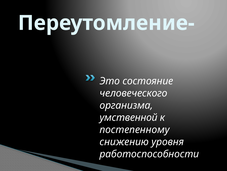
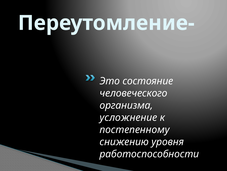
умственной: умственной -> усложнение (128, 117)
